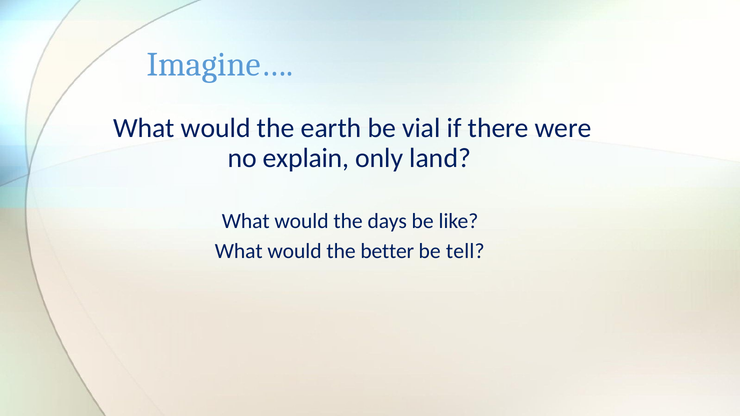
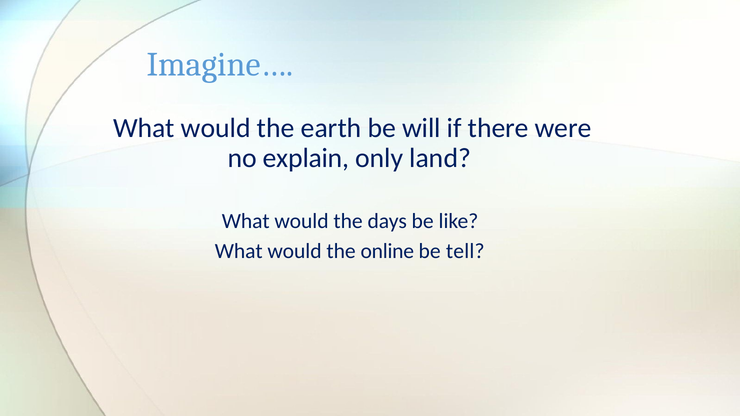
vial: vial -> will (421, 128)
better: better -> online (387, 251)
